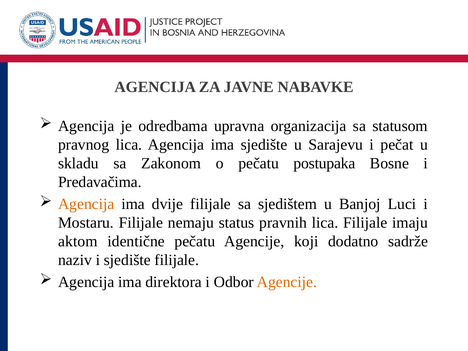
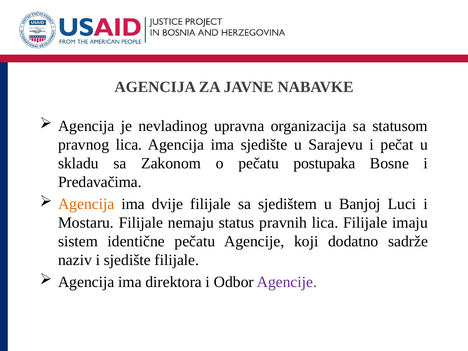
odredbama: odredbama -> nevladinog (173, 126)
aktom: aktom -> sistem (78, 241)
Agencije colour: orange -> purple (287, 282)
